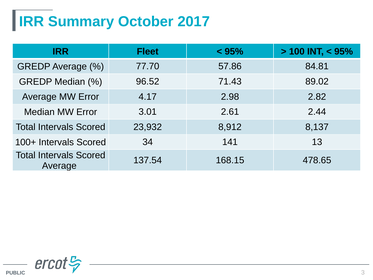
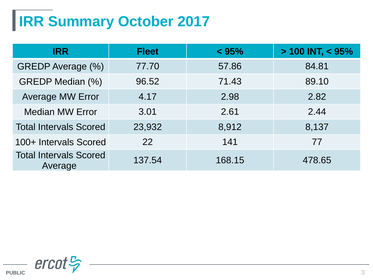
89.02: 89.02 -> 89.10 (317, 81)
34: 34 -> 22 (148, 142)
13: 13 -> 77 (317, 142)
